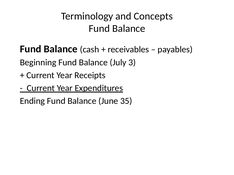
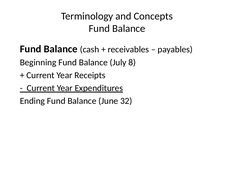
3: 3 -> 8 (132, 63)
35: 35 -> 32 (126, 101)
